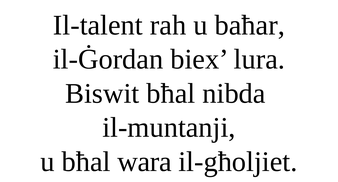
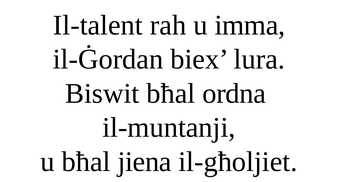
baħar: baħar -> imma (250, 25)
nibda: nibda -> ordna (234, 93)
wara: wara -> jiena (145, 162)
